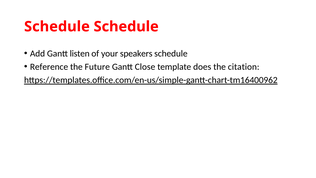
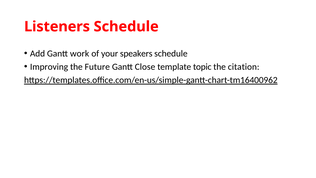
Schedule: Schedule -> Listeners (57, 27)
listen: listen -> work (80, 53)
Reference: Reference -> Improving (49, 67)
does: does -> topic (202, 67)
